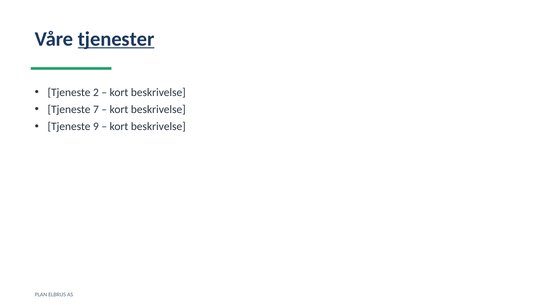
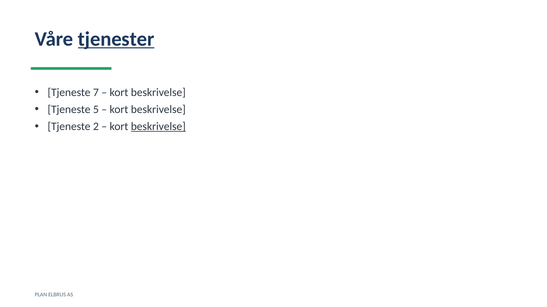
2: 2 -> 7 (96, 93)
7: 7 -> 5 (96, 110)
9: 9 -> 2 (96, 127)
beskrivelse underline: none -> present (158, 127)
